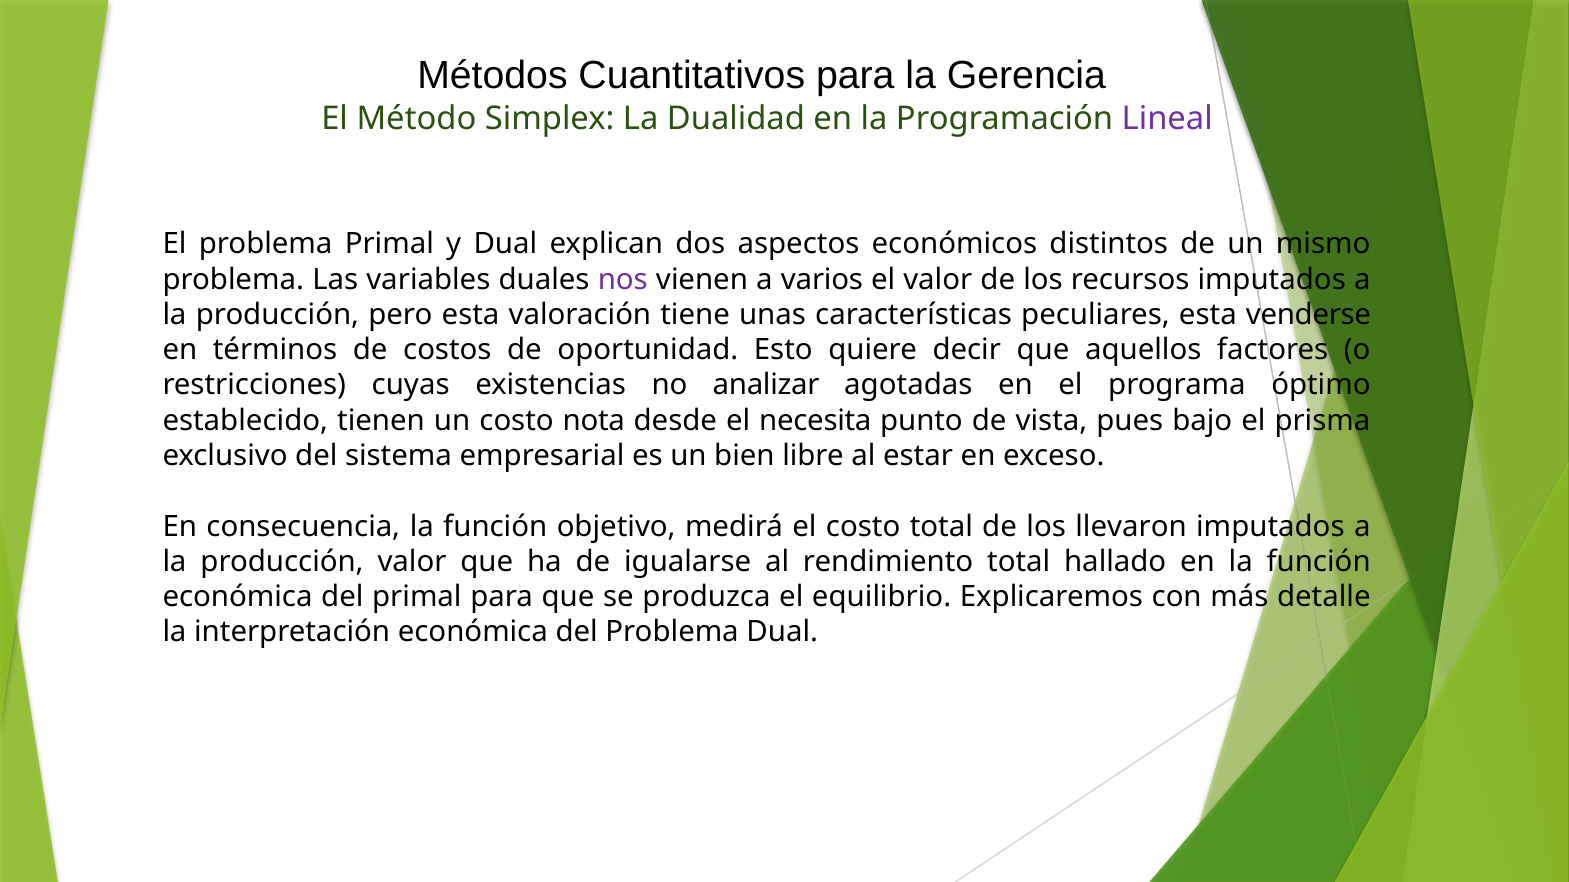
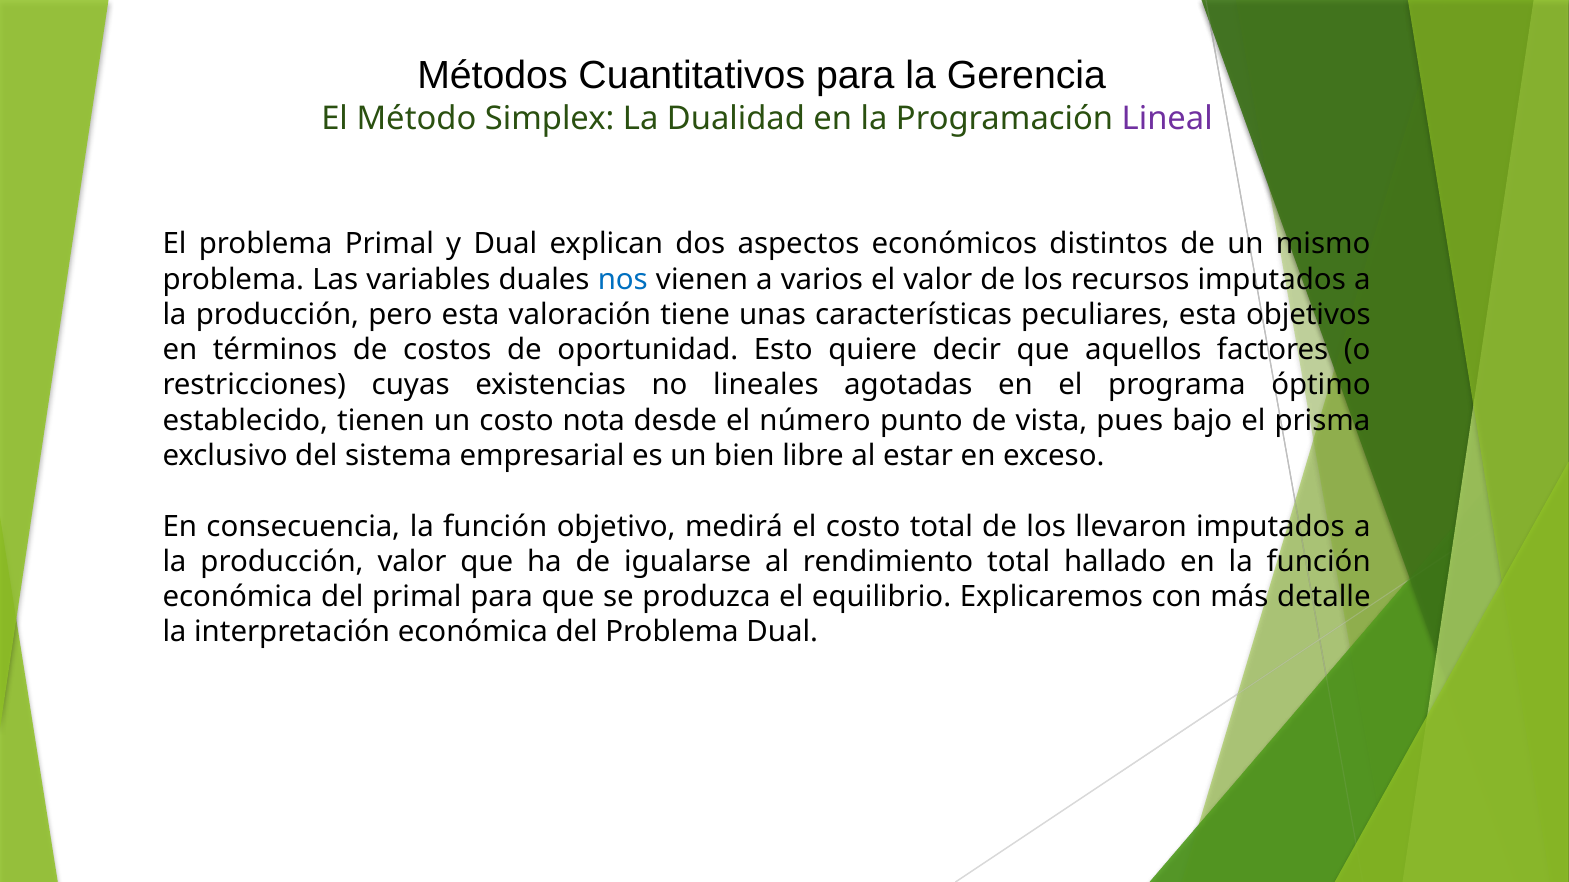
nos colour: purple -> blue (623, 280)
venderse: venderse -> objetivos (1308, 315)
analizar: analizar -> lineales (766, 386)
necesita: necesita -> número (815, 421)
